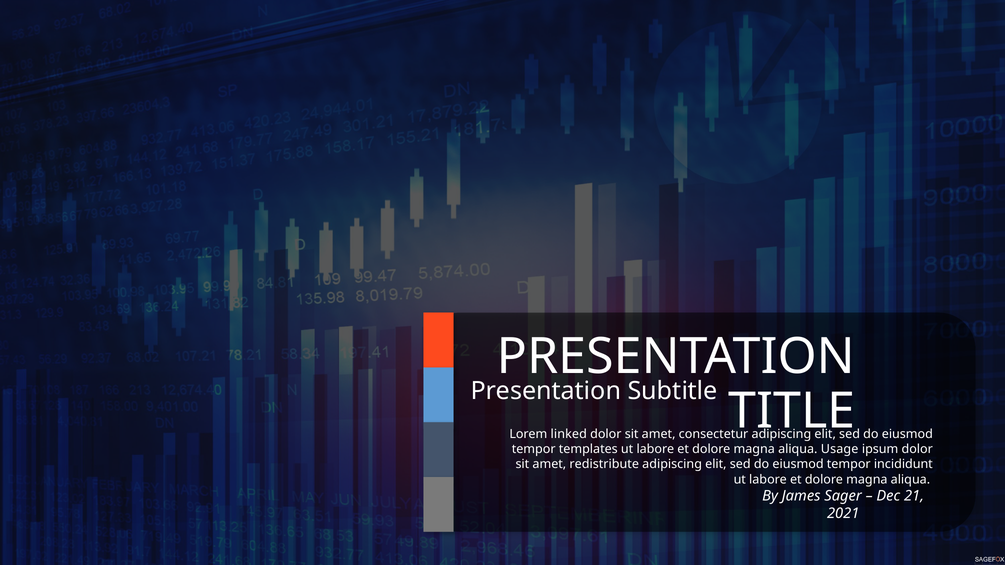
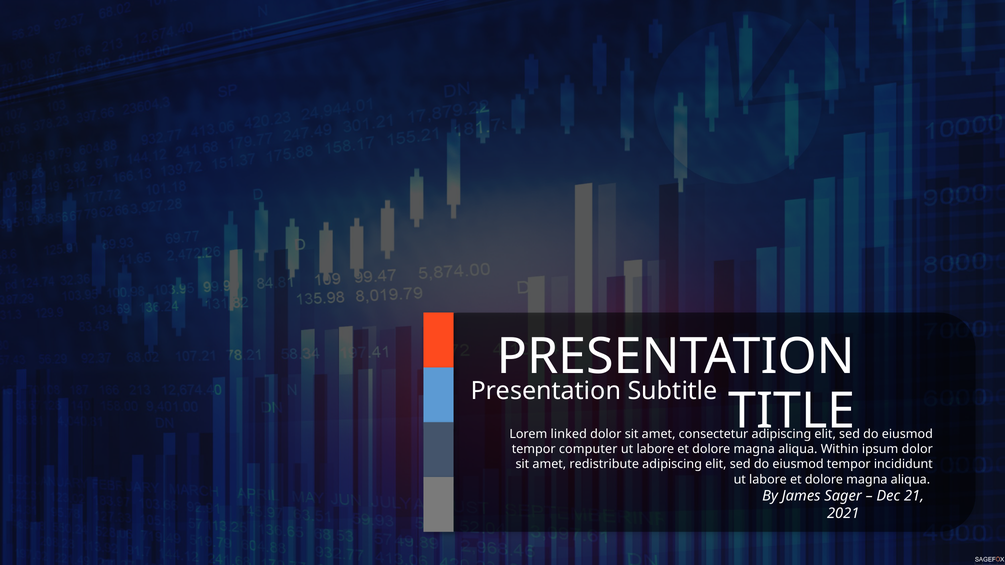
templates: templates -> computer (588, 449)
Usage: Usage -> Within (840, 449)
